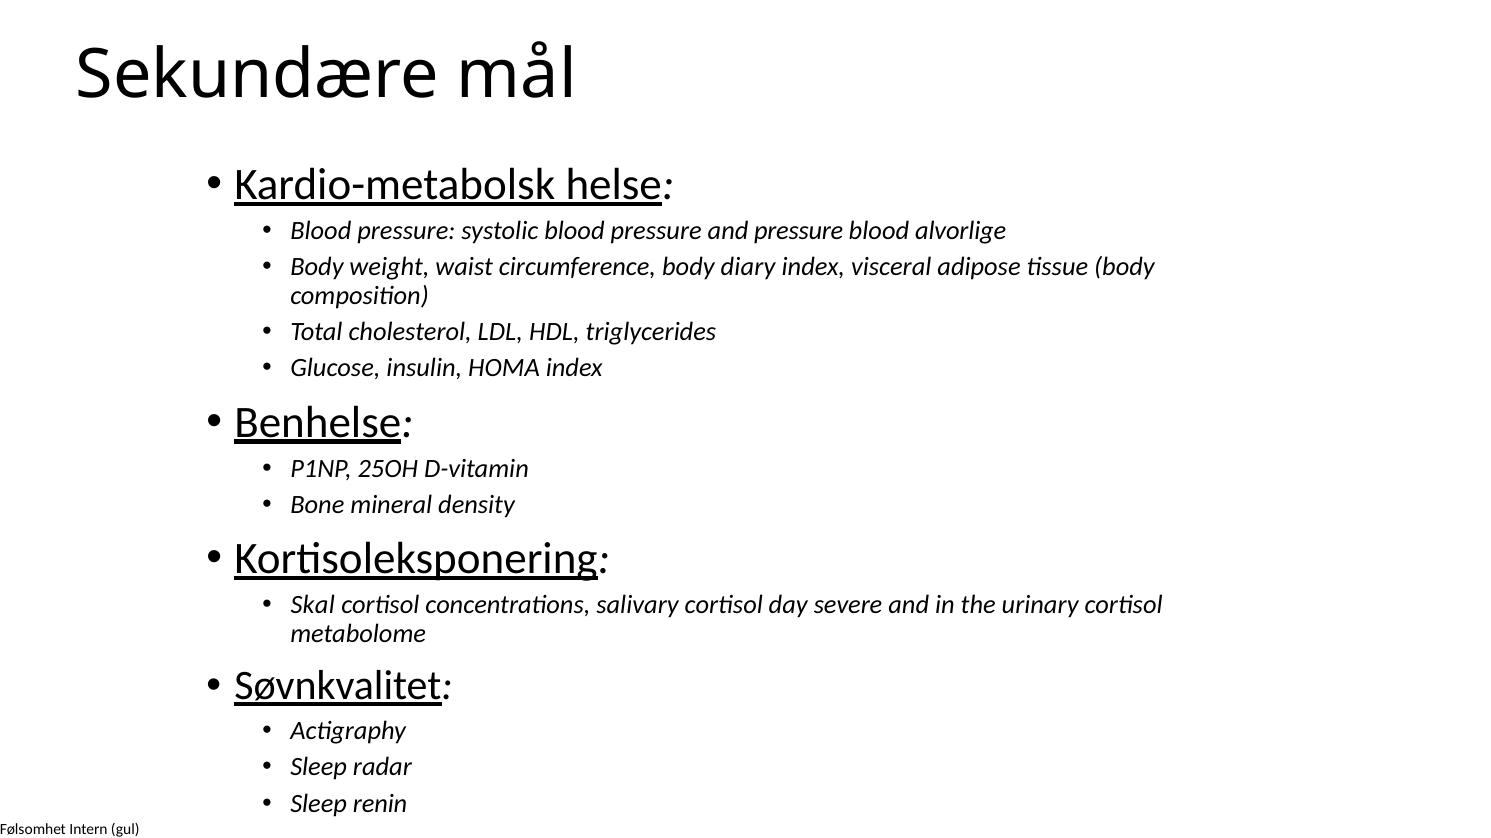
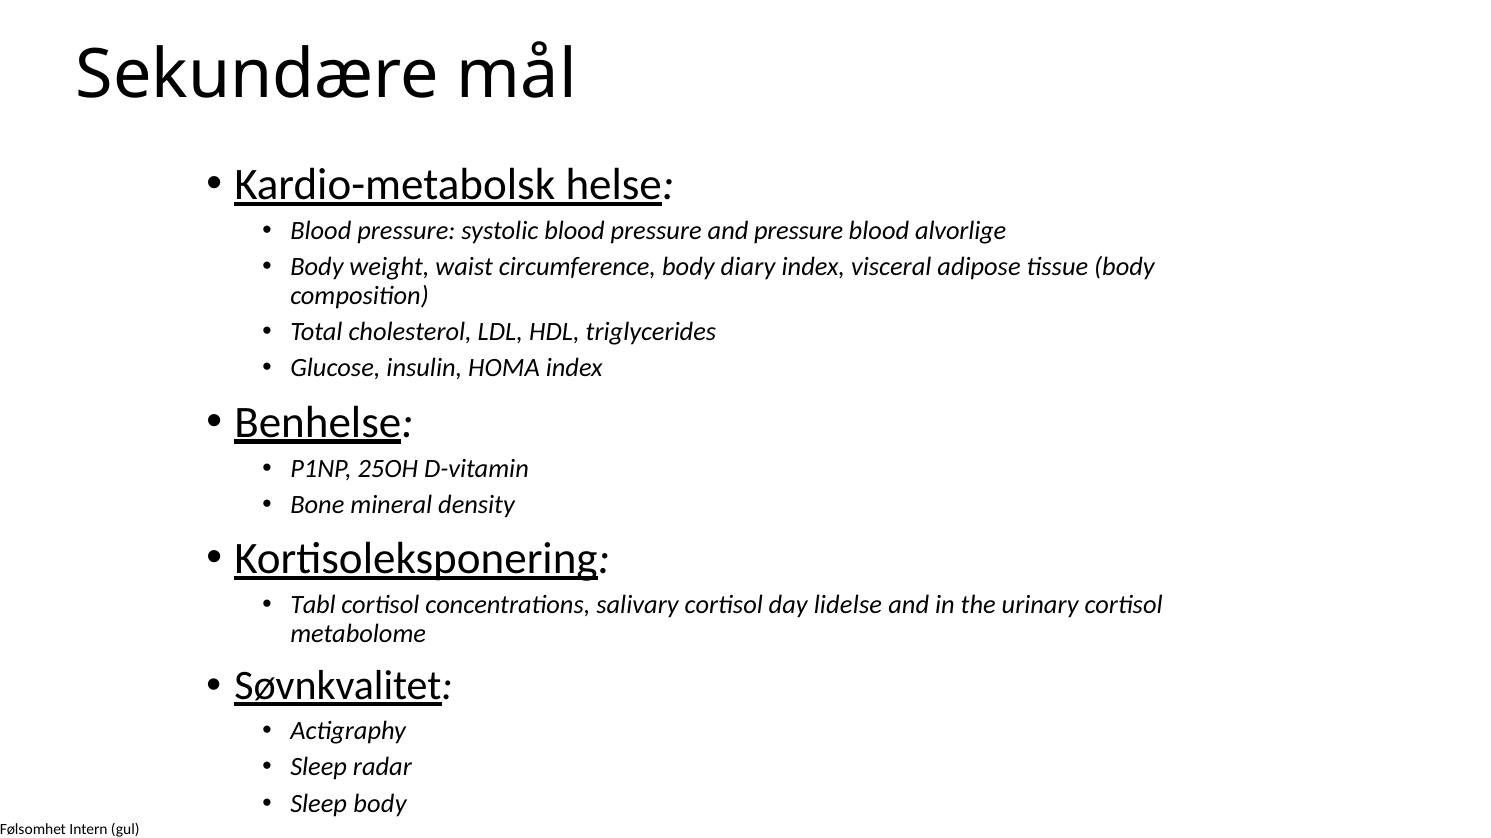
Skal: Skal -> Tabl (313, 606)
severe: severe -> lidelse (848, 606)
Sleep renin: renin -> body (380, 804)
